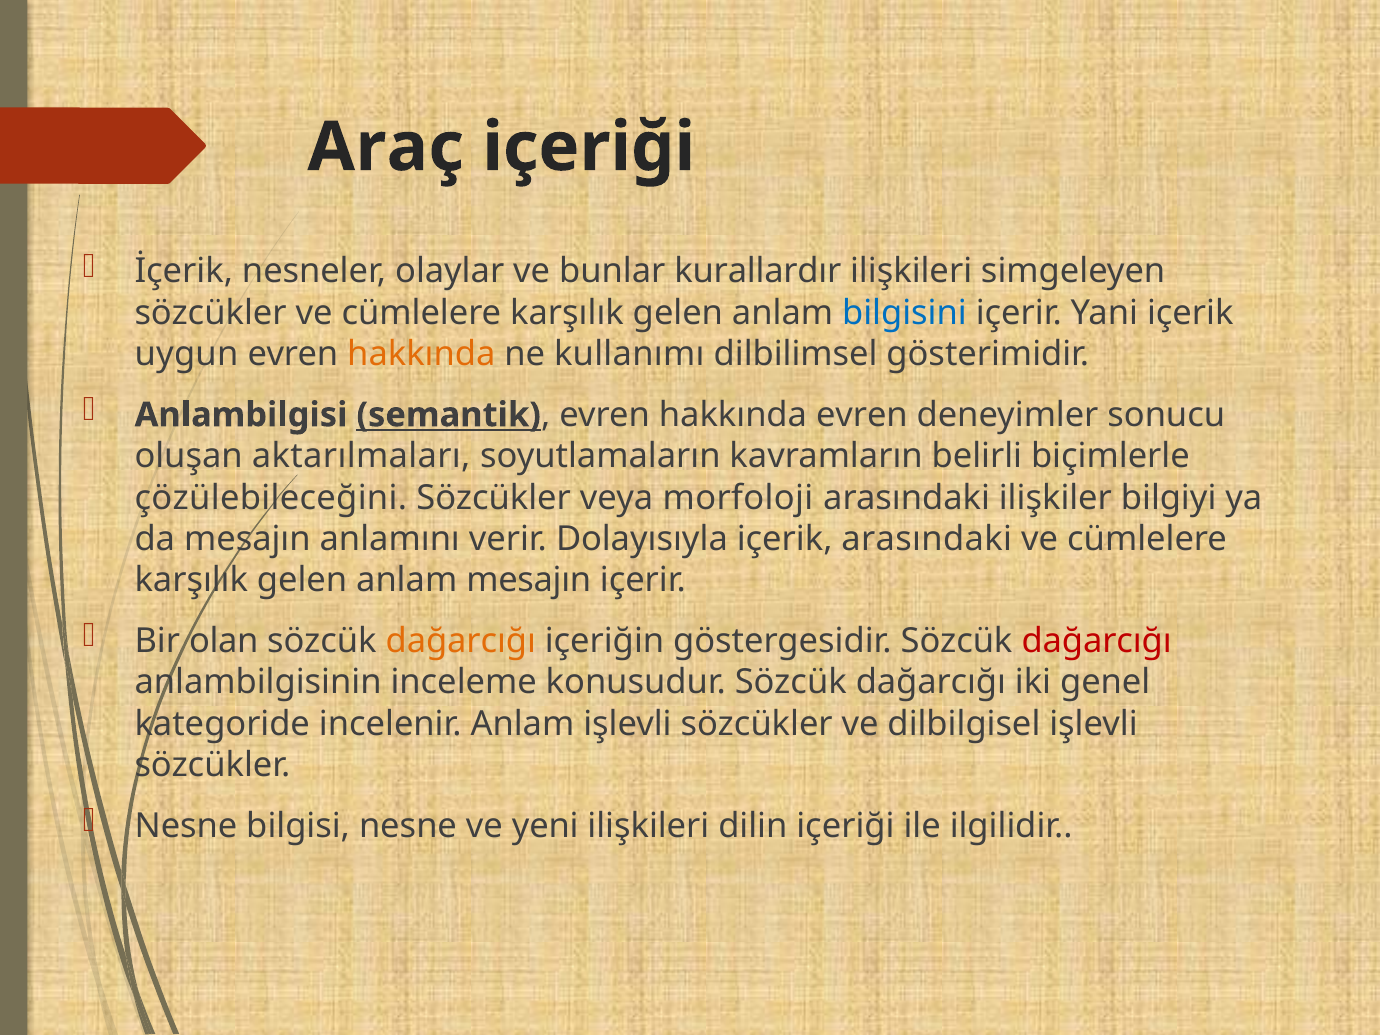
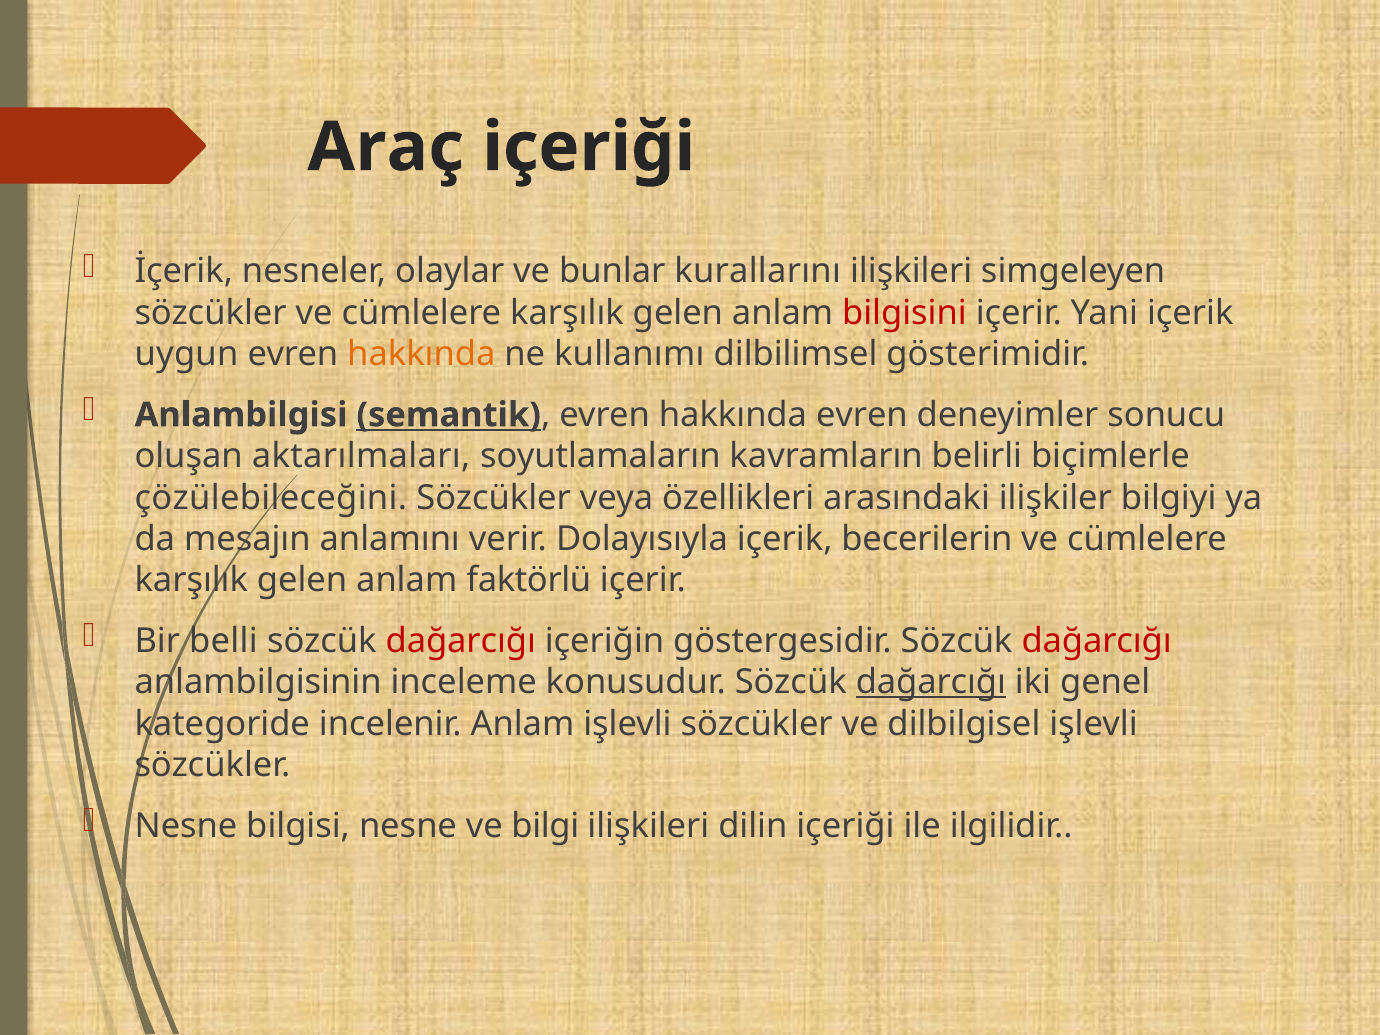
kurallardır: kurallardır -> kurallarını (758, 272)
bilgisini colour: blue -> red (904, 313)
morfoloji: morfoloji -> özellikleri (738, 498)
içerik arasındaki: arasındaki -> becerilerin (927, 539)
anlam mesajın: mesajın -> faktörlü (529, 580)
olan: olan -> belli (223, 641)
dağarcığı colour: orange -> red (461, 641)
dağarcığı underline: none -> present (931, 682)
yeni: yeni -> bilgi (545, 826)
